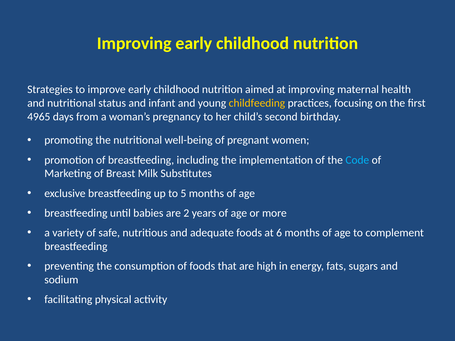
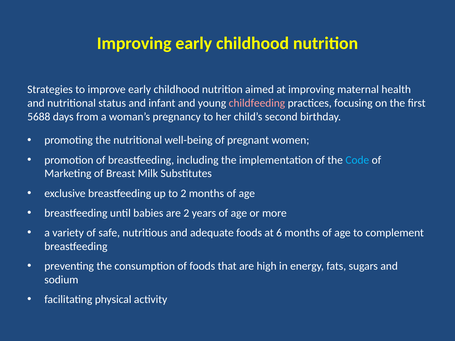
childfeeding colour: yellow -> pink (257, 103)
4965: 4965 -> 5688 (39, 117)
to 5: 5 -> 2 (183, 193)
